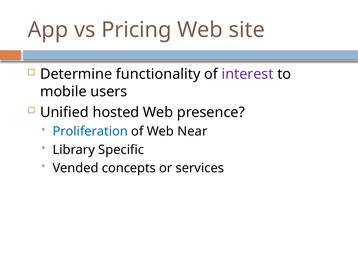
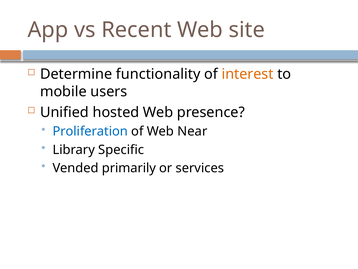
Pricing: Pricing -> Recent (136, 30)
interest colour: purple -> orange (248, 74)
concepts: concepts -> primarily (129, 168)
